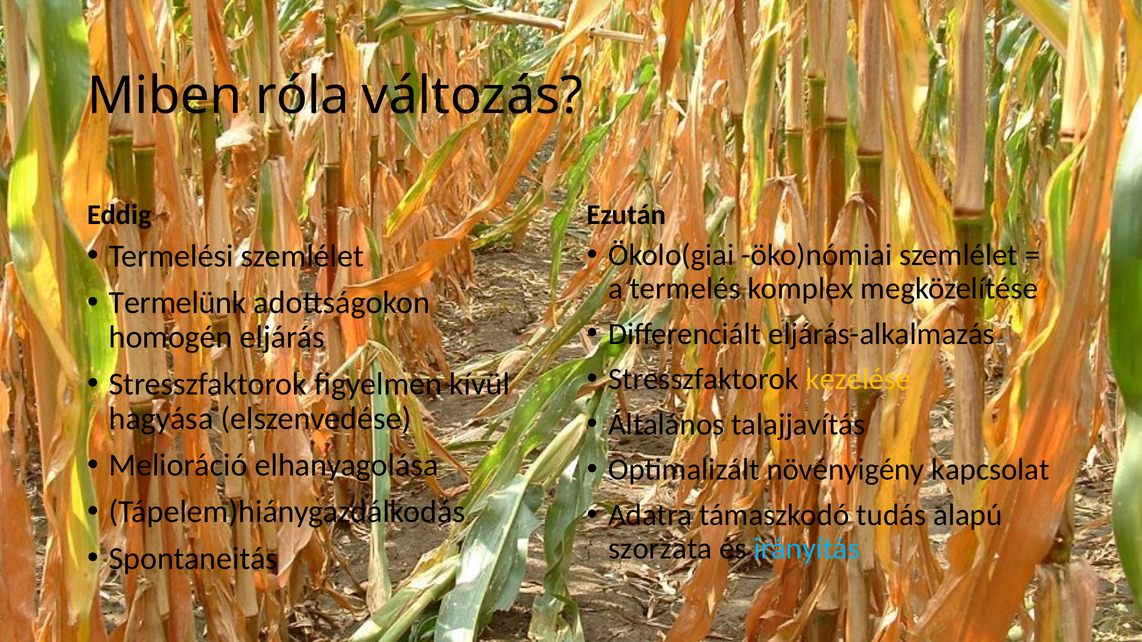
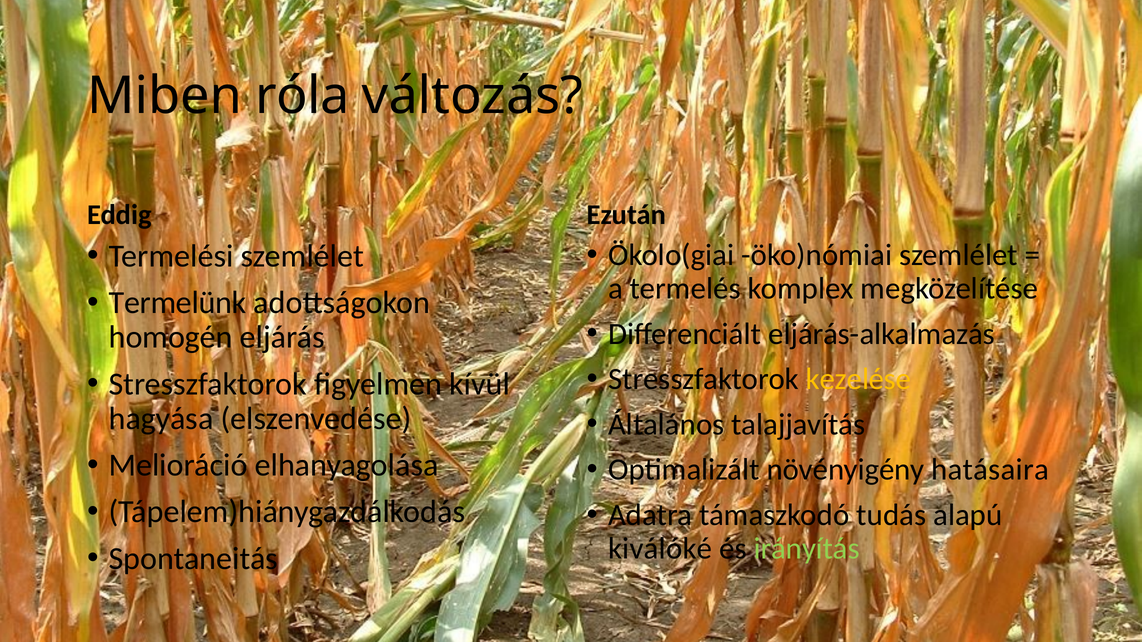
kapcsolat: kapcsolat -> hatásaira (990, 470)
szorzata: szorzata -> kiválóké (660, 549)
irányítás colour: light blue -> light green (807, 549)
